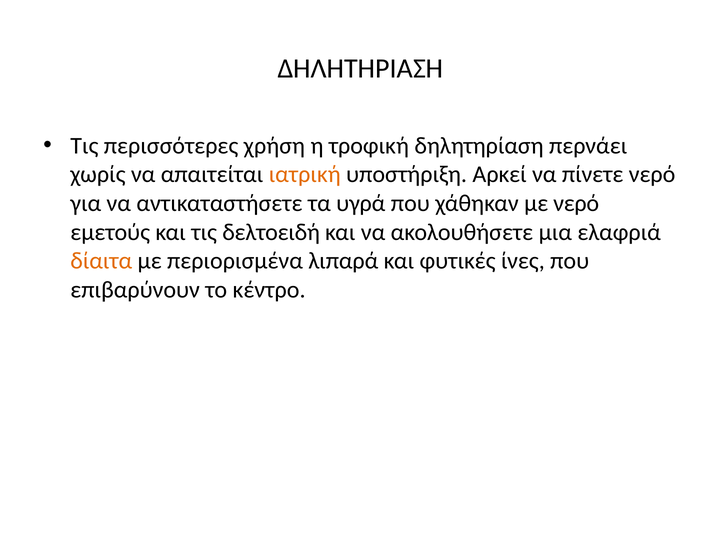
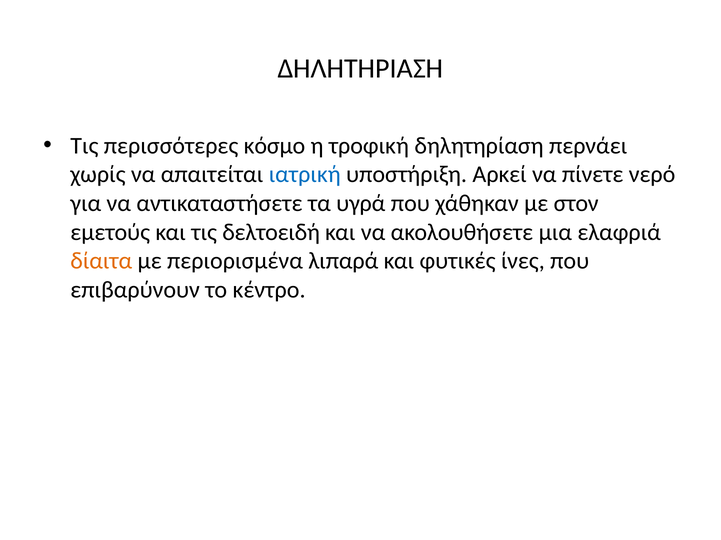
χρήση: χρήση -> κόσμο (274, 146)
ιατρική colour: orange -> blue (305, 175)
με νερό: νερό -> στον (576, 204)
